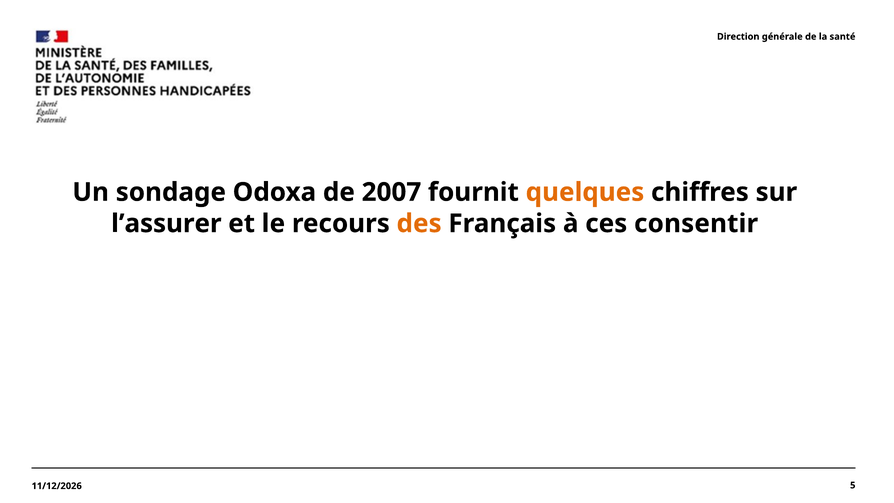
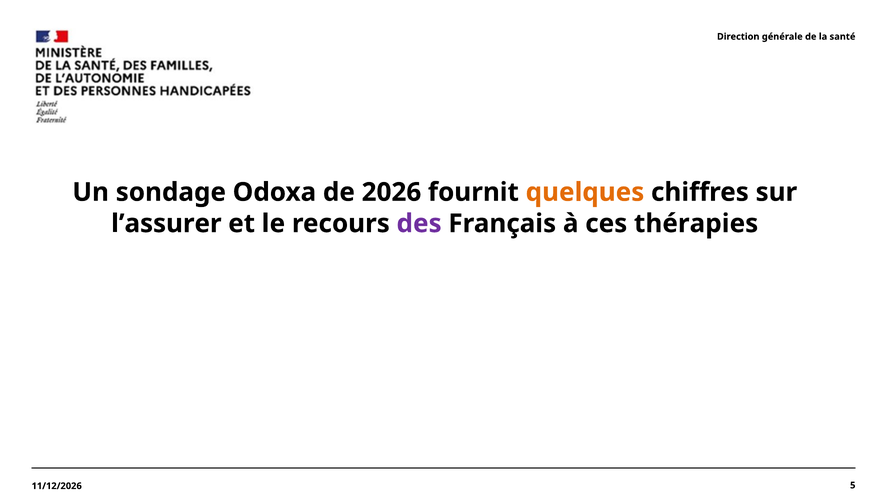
2007: 2007 -> 2026 (391, 192)
des colour: orange -> purple (419, 223)
consentir: consentir -> thérapies (696, 223)
